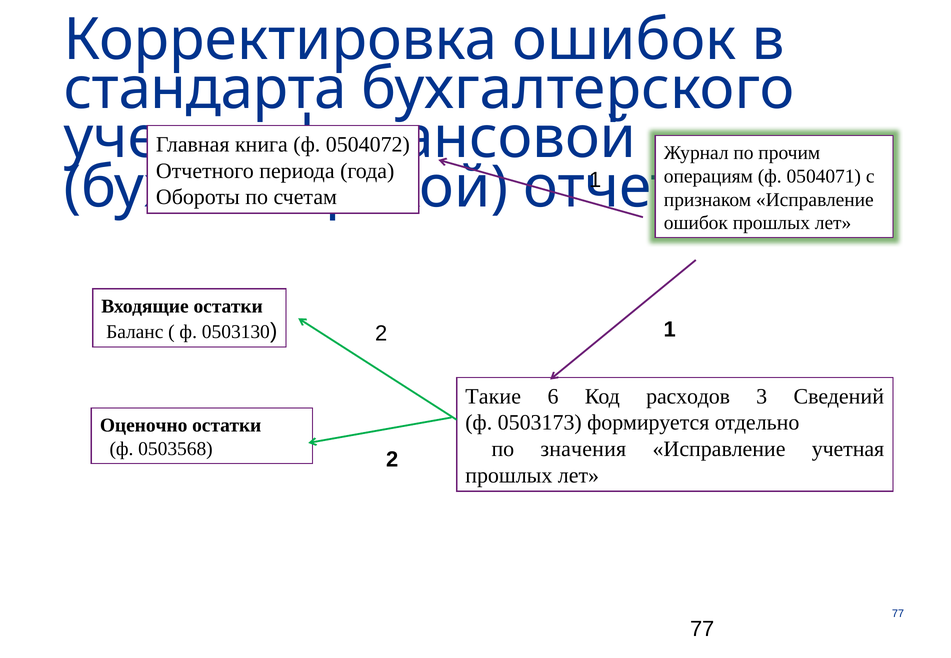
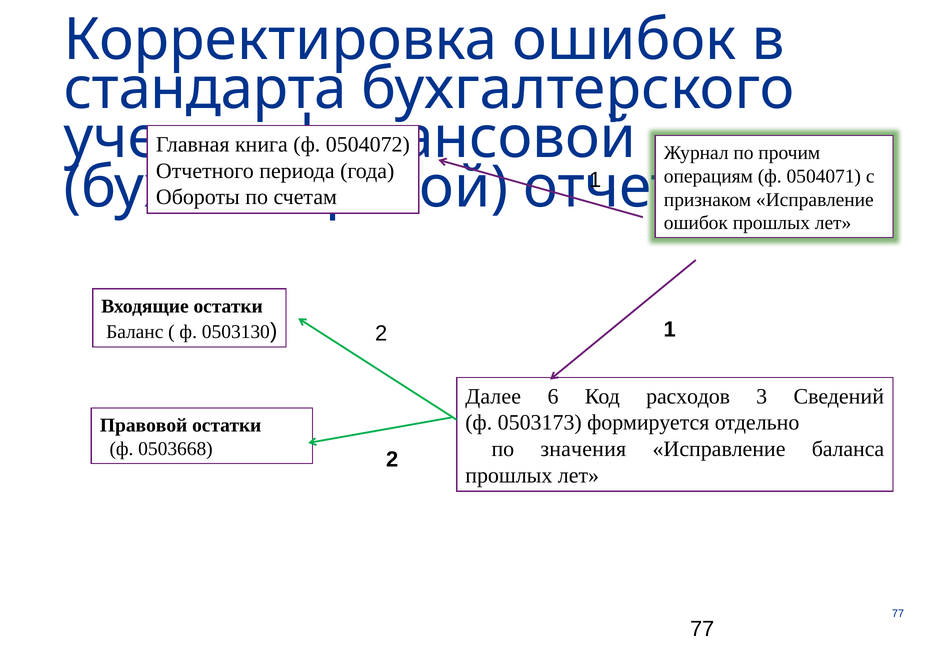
Такие: Такие -> Далее (493, 397)
Оценочно: Оценочно -> Правовой (144, 426)
учетная: учетная -> баланса (848, 449)
0503568: 0503568 -> 0503668 (175, 449)
